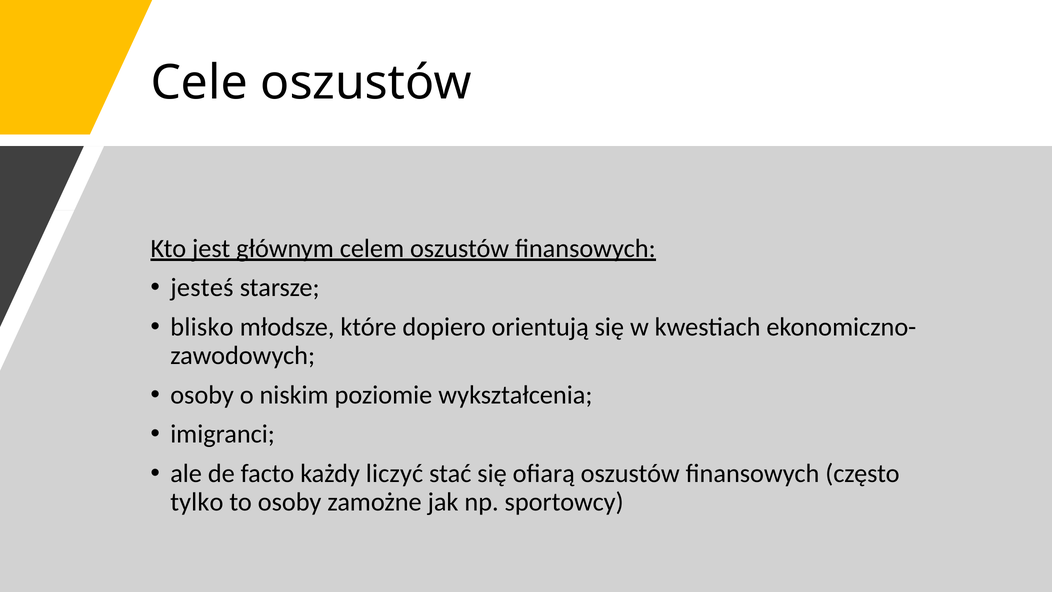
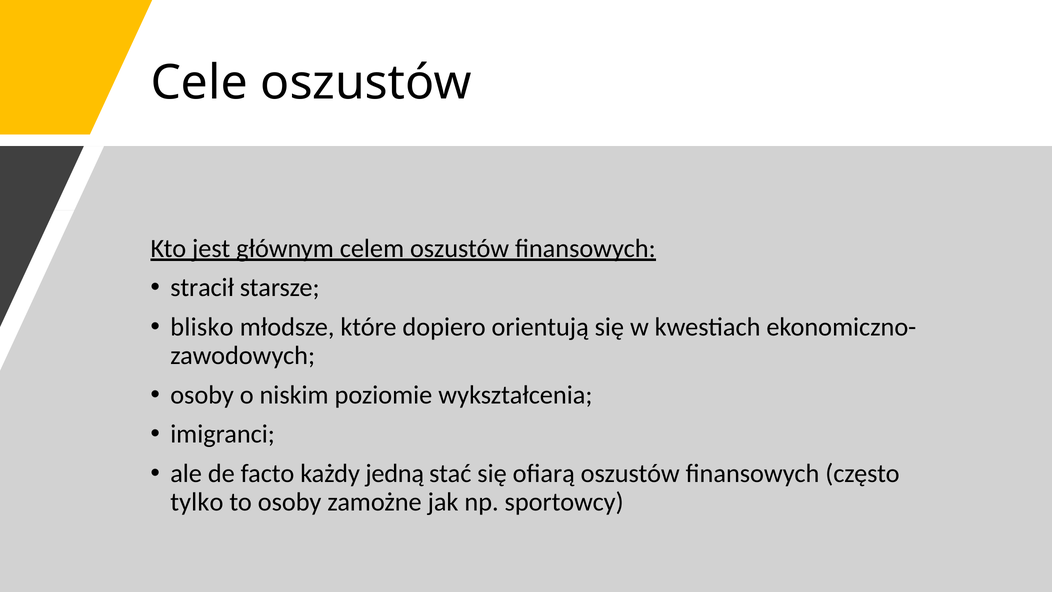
jesteś: jesteś -> stracił (202, 288)
liczyć: liczyć -> jedną (395, 473)
